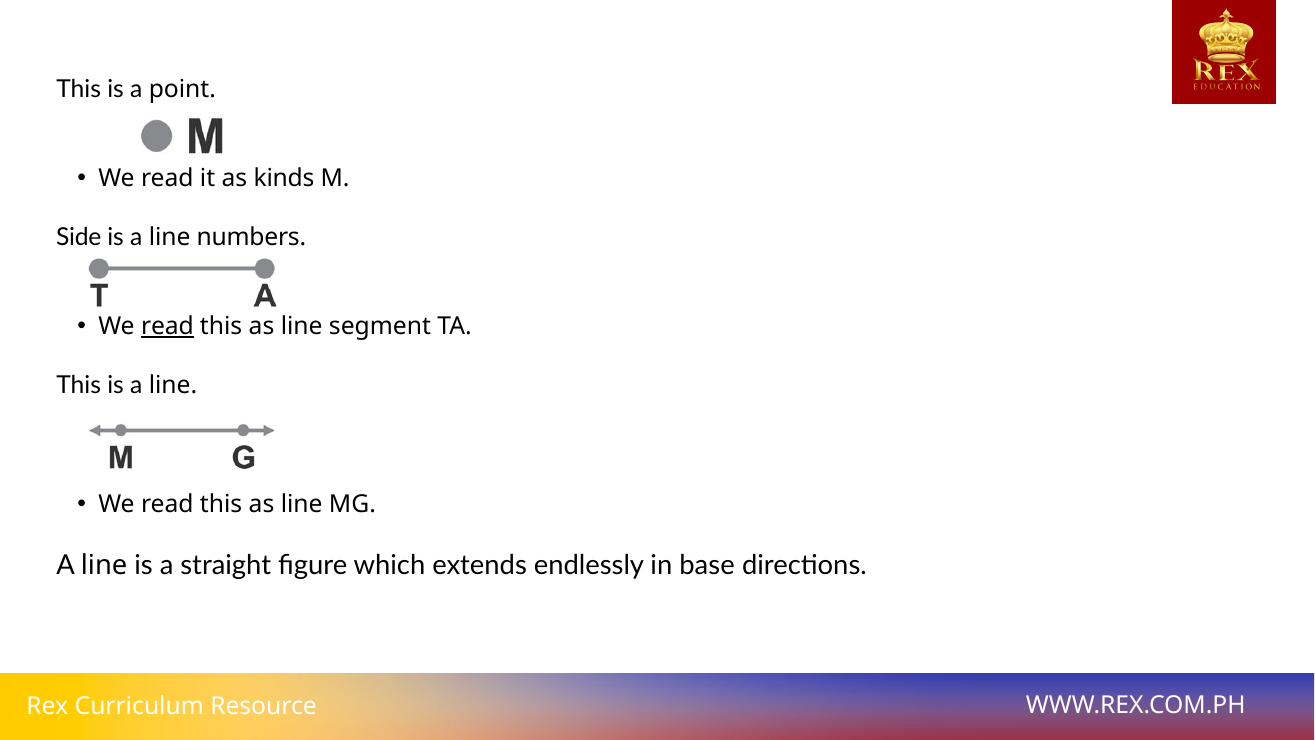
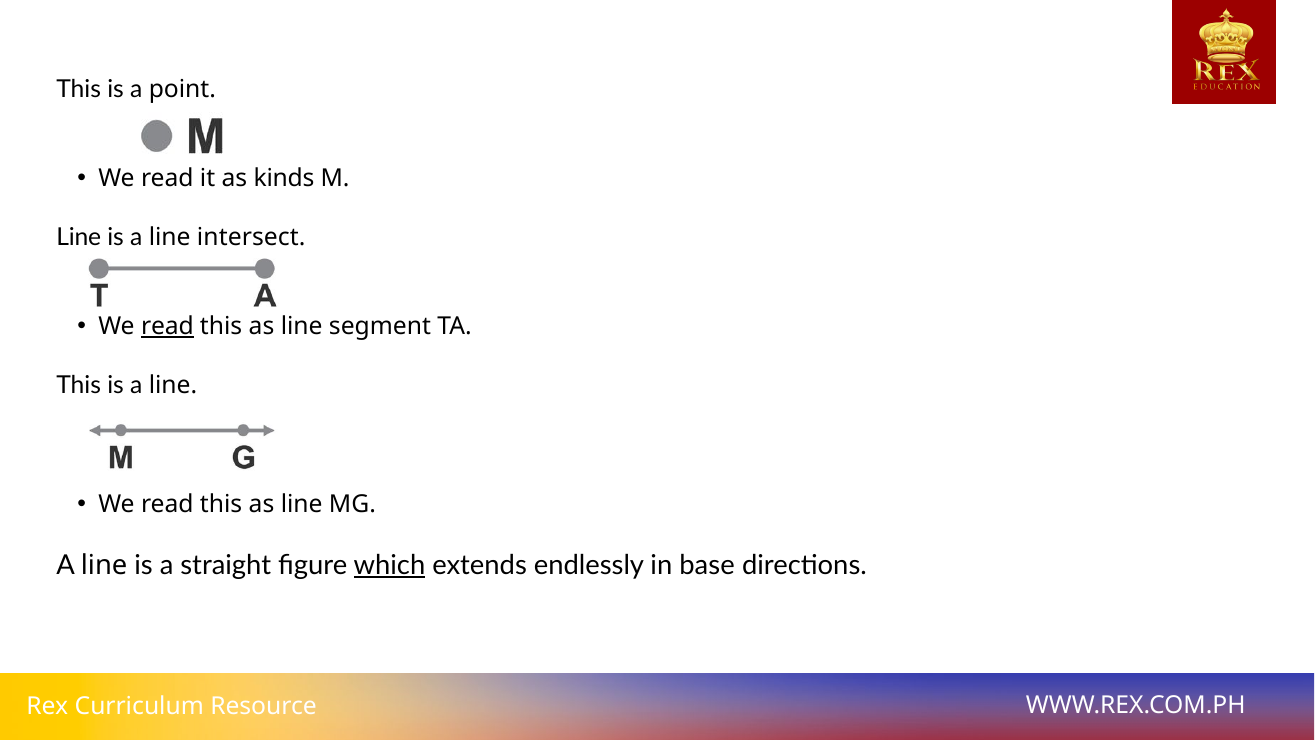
Side: Side -> Line (79, 238)
numbers: numbers -> intersect (251, 238)
which underline: none -> present (389, 565)
